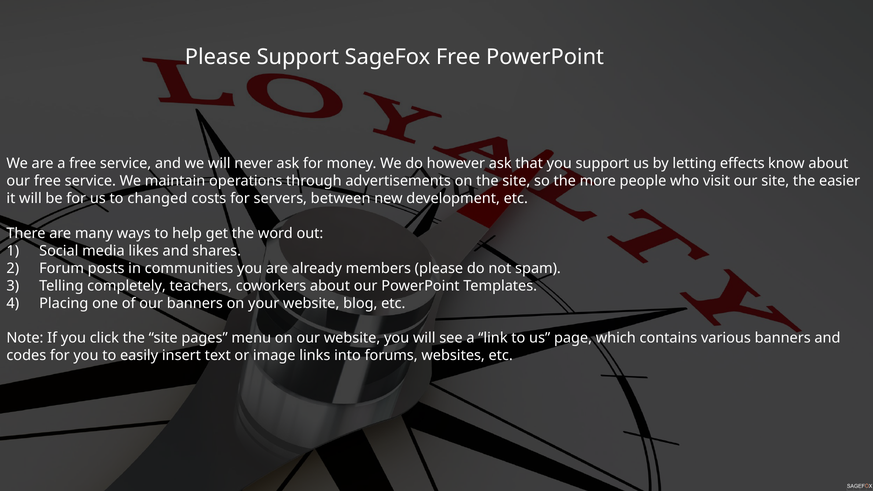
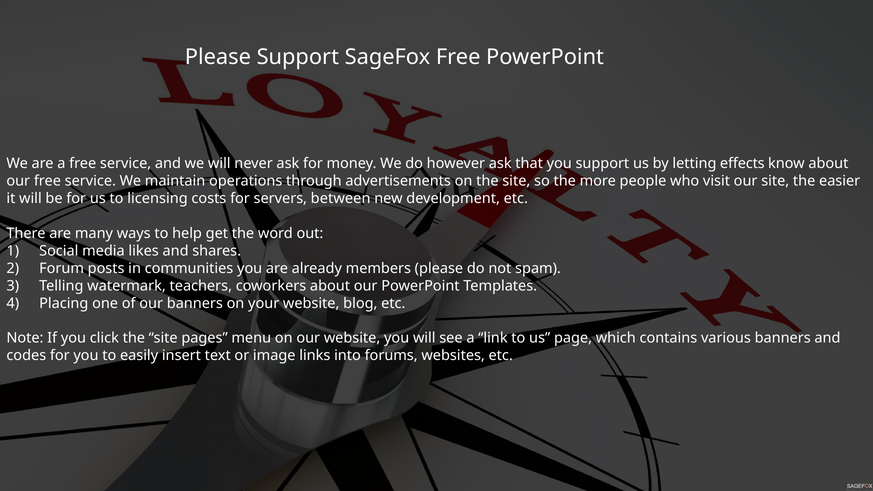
changed: changed -> licensing (158, 199)
completely: completely -> watermark (127, 286)
